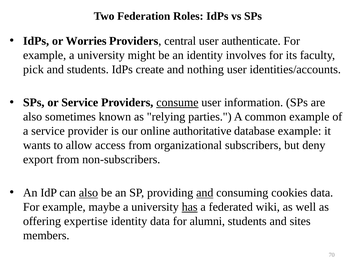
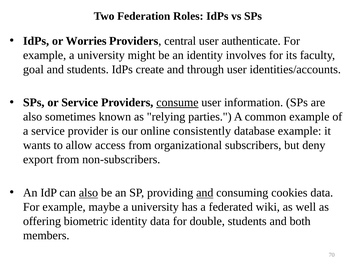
pick: pick -> goal (33, 69)
nothing: nothing -> through (206, 69)
authoritative: authoritative -> consistently (202, 131)
has underline: present -> none (190, 207)
expertise: expertise -> biometric (86, 221)
alumni: alumni -> double (207, 221)
sites: sites -> both (300, 221)
